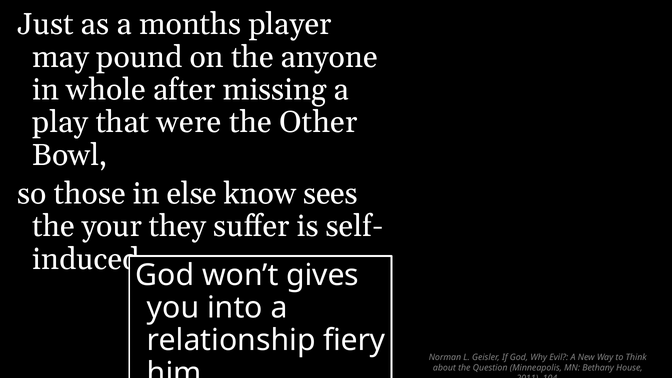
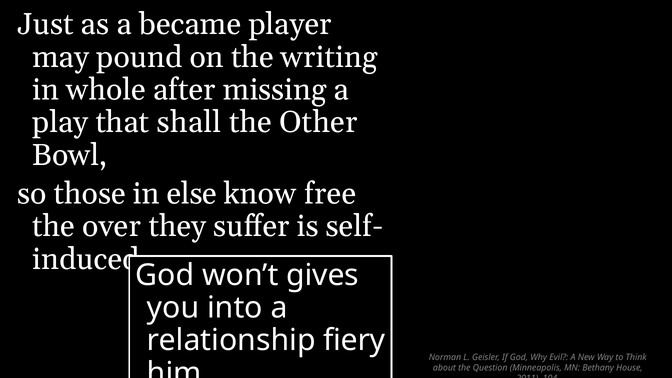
months: months -> became (190, 24)
anyone: anyone -> writing (329, 57)
were: were -> shall (189, 122)
sees: sees -> free (330, 194)
your: your -> over (112, 226)
